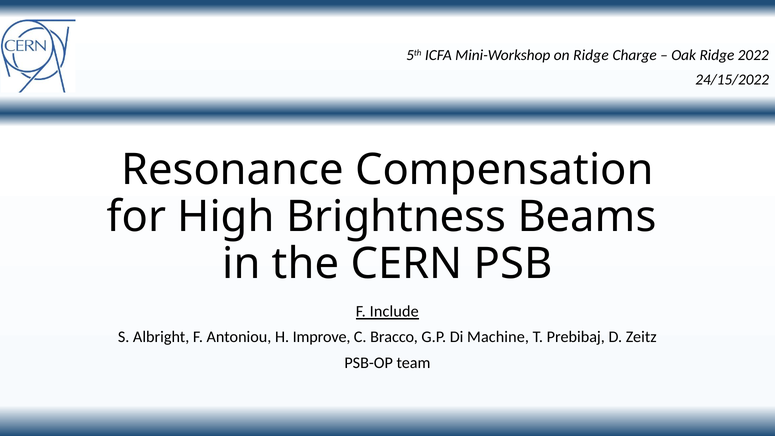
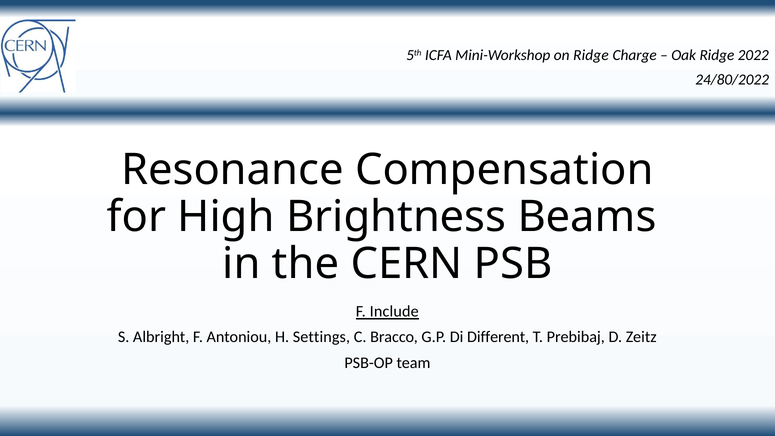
24/15/2022: 24/15/2022 -> 24/80/2022 (732, 80)
Improve: Improve -> Settings (321, 337)
Machine: Machine -> Different (498, 337)
